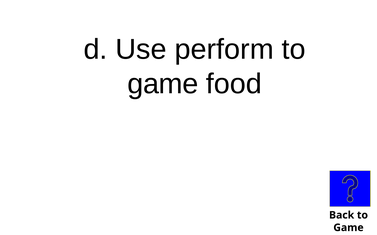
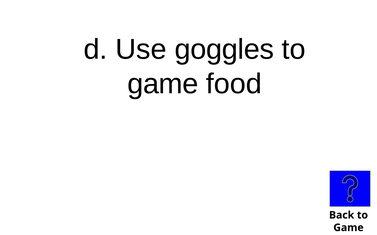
perform: perform -> goggles (224, 50)
